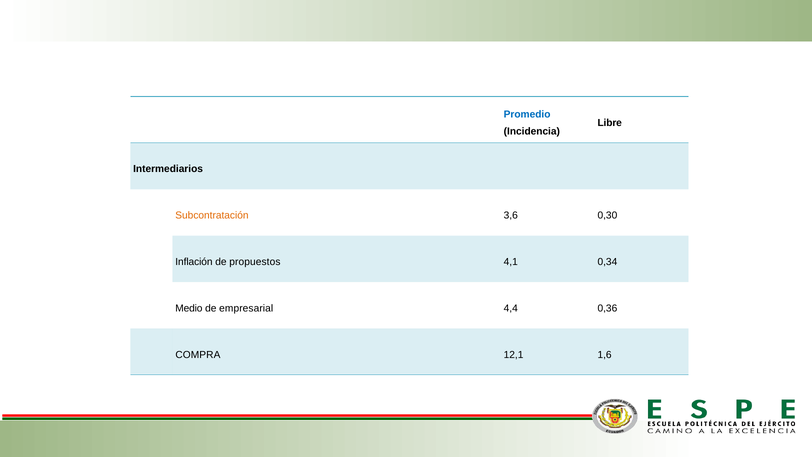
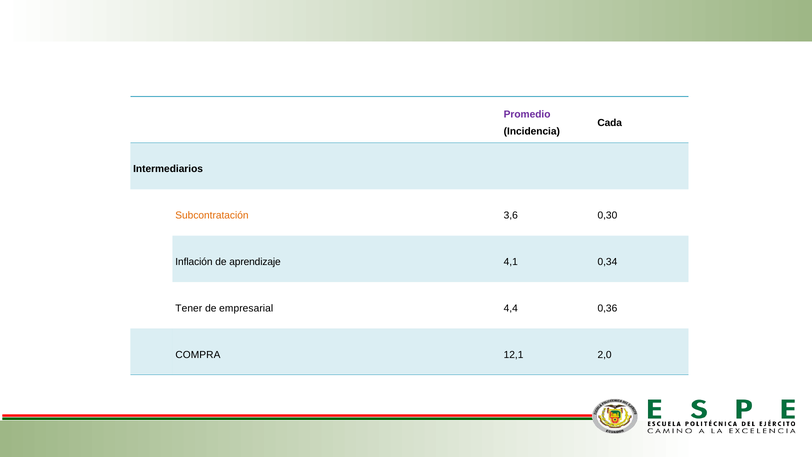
Promedio colour: blue -> purple (527, 114)
Libre: Libre -> Cada (610, 123)
propuestos: propuestos -> aprendizaje (255, 262)
Medio: Medio -> Tener (189, 308)
1,6: 1,6 -> 2,0 (605, 354)
